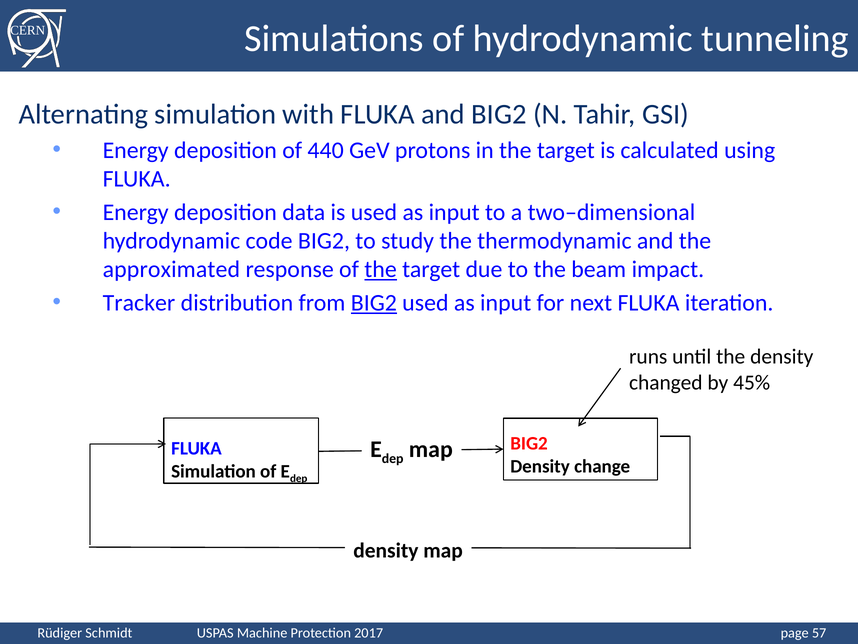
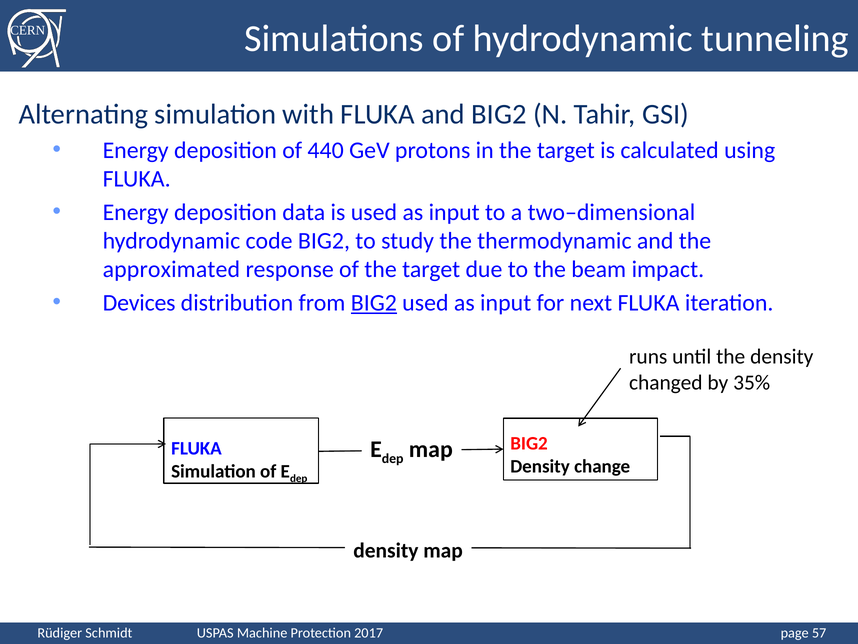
the underline: present -> none (381, 269)
Tracker: Tracker -> Devices (139, 303)
45%: 45% -> 35% (752, 382)
